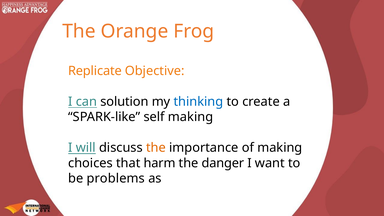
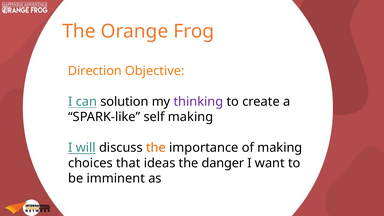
Replicate: Replicate -> Direction (95, 71)
thinking colour: blue -> purple (198, 102)
harm: harm -> ideas (160, 163)
problems: problems -> imminent (116, 178)
